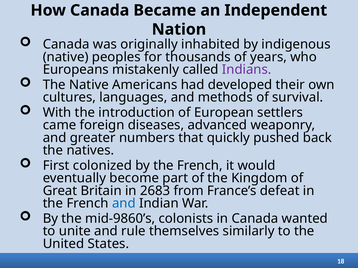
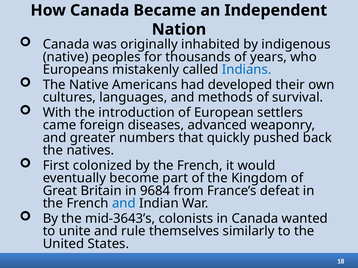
Indians colour: purple -> blue (247, 70)
2683: 2683 -> 9684 (155, 191)
mid-9860’s: mid-9860’s -> mid-3643’s (120, 219)
